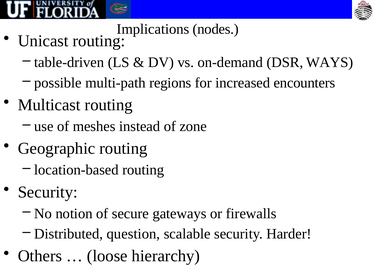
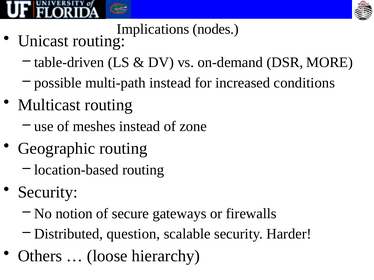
WAYS: WAYS -> MORE (330, 63)
multi-path regions: regions -> instead (170, 83)
encounters: encounters -> conditions (304, 83)
